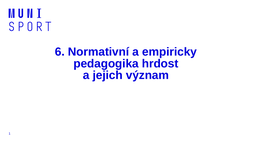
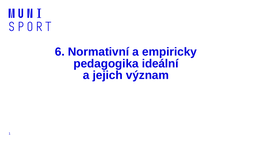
hrdost: hrdost -> ideální (160, 64)
